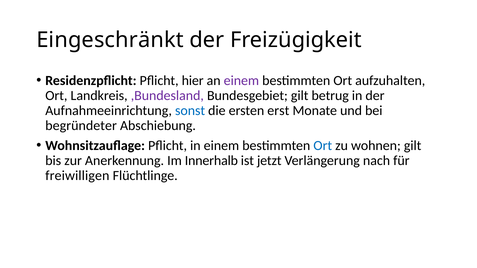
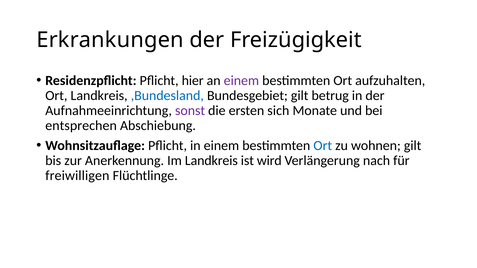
Eingeschränkt: Eingeschränkt -> Erkrankungen (110, 40)
,Bundesland colour: purple -> blue (167, 96)
sonst colour: blue -> purple (190, 111)
erst: erst -> sich (278, 111)
begründeter: begründeter -> entsprechen (81, 126)
Im Innerhalb: Innerhalb -> Landkreis (211, 161)
jetzt: jetzt -> wird (269, 161)
